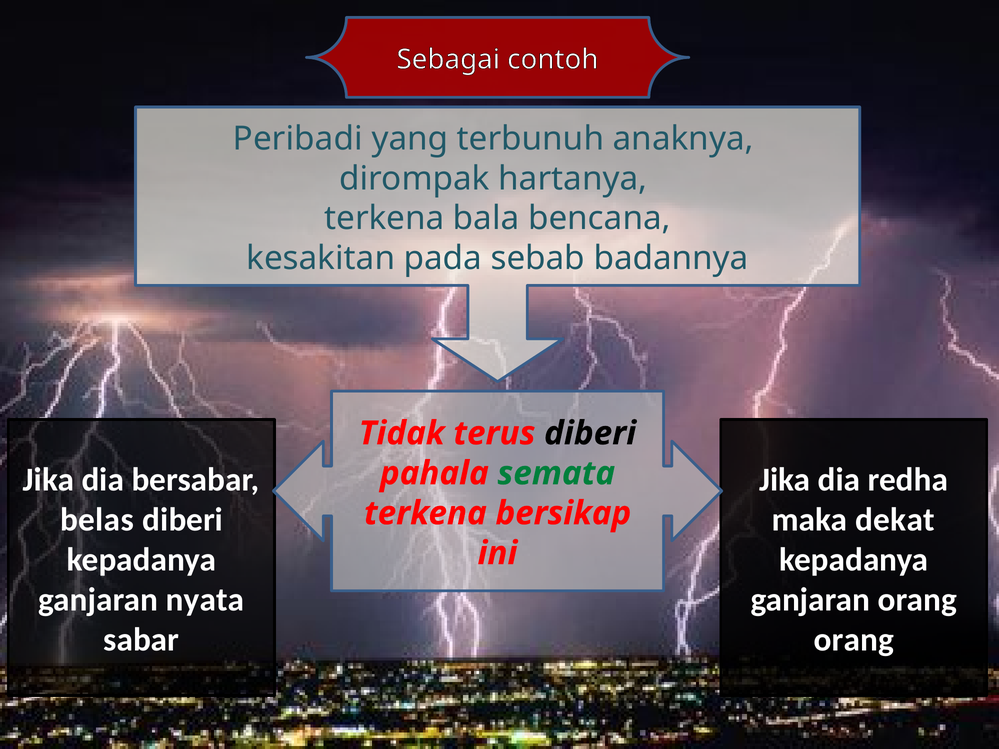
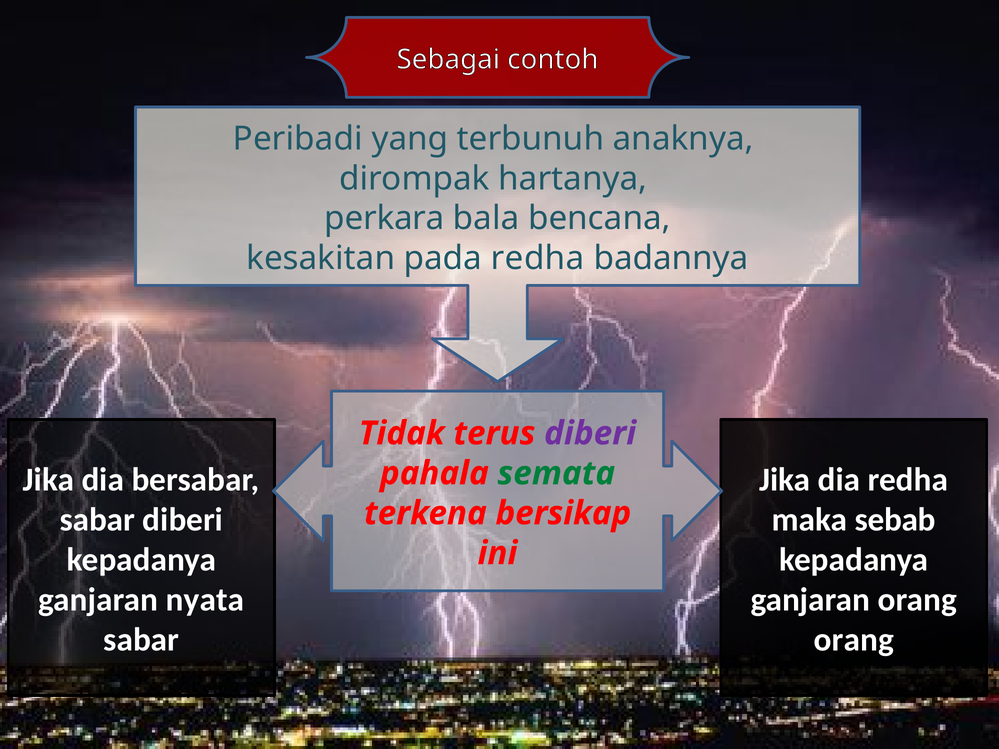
terkena: terkena -> perkara (385, 219)
pada sebab: sebab -> redha (538, 259)
diberi colour: black -> purple (590, 434)
belas: belas -> sabar (97, 520)
dekat: dekat -> sebab (895, 520)
